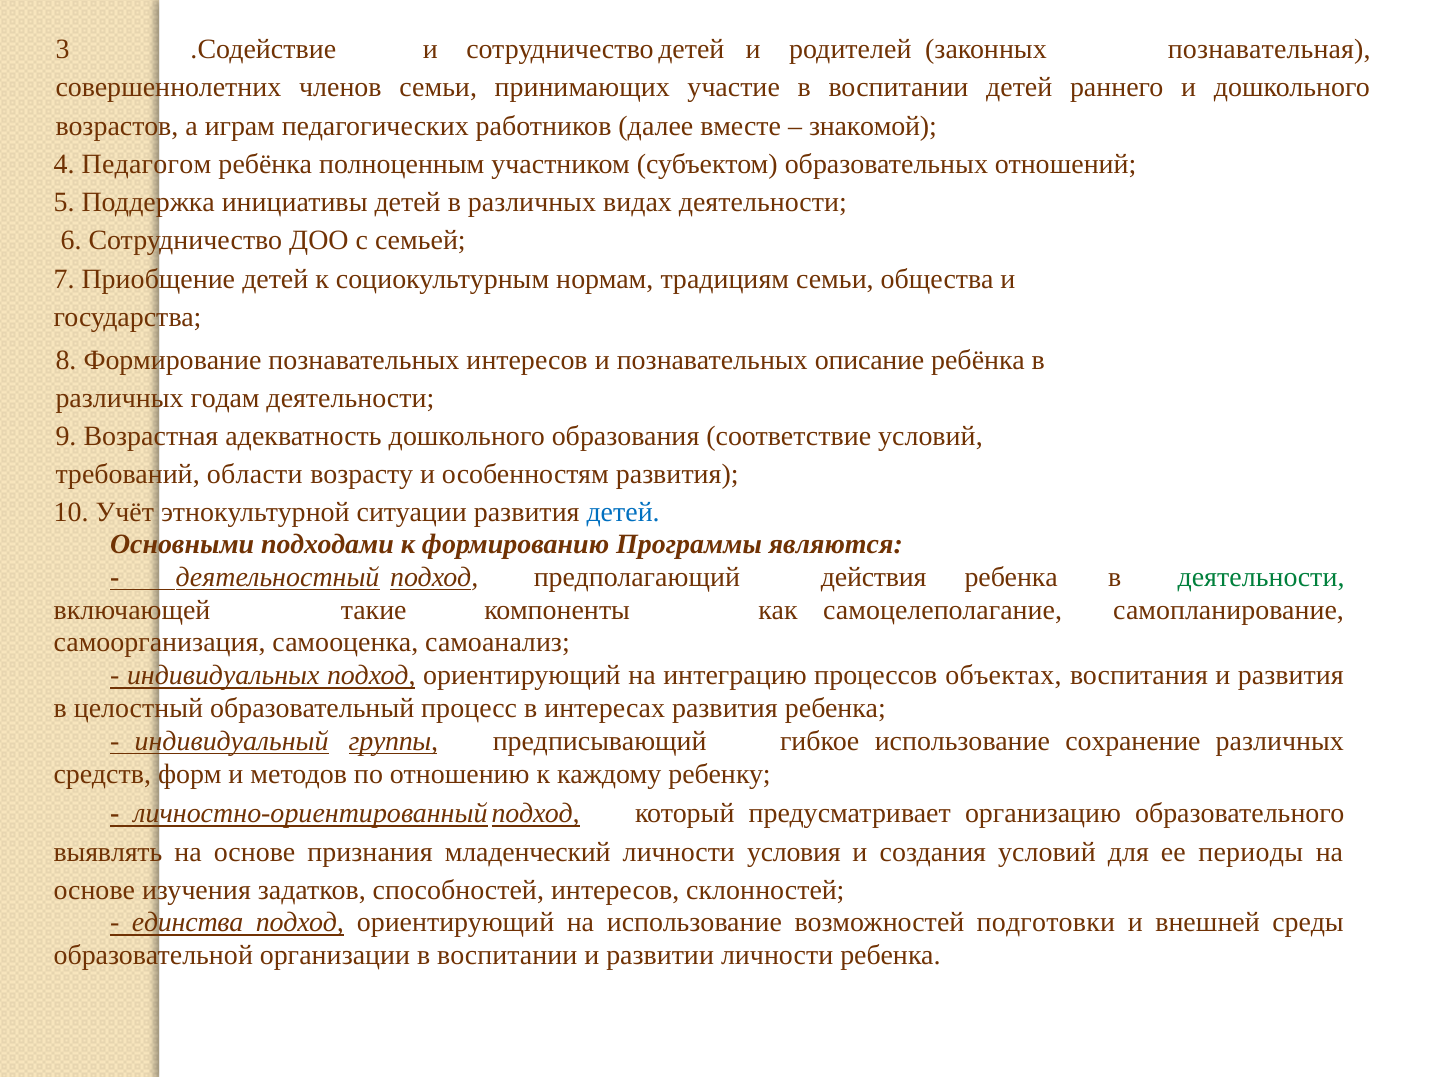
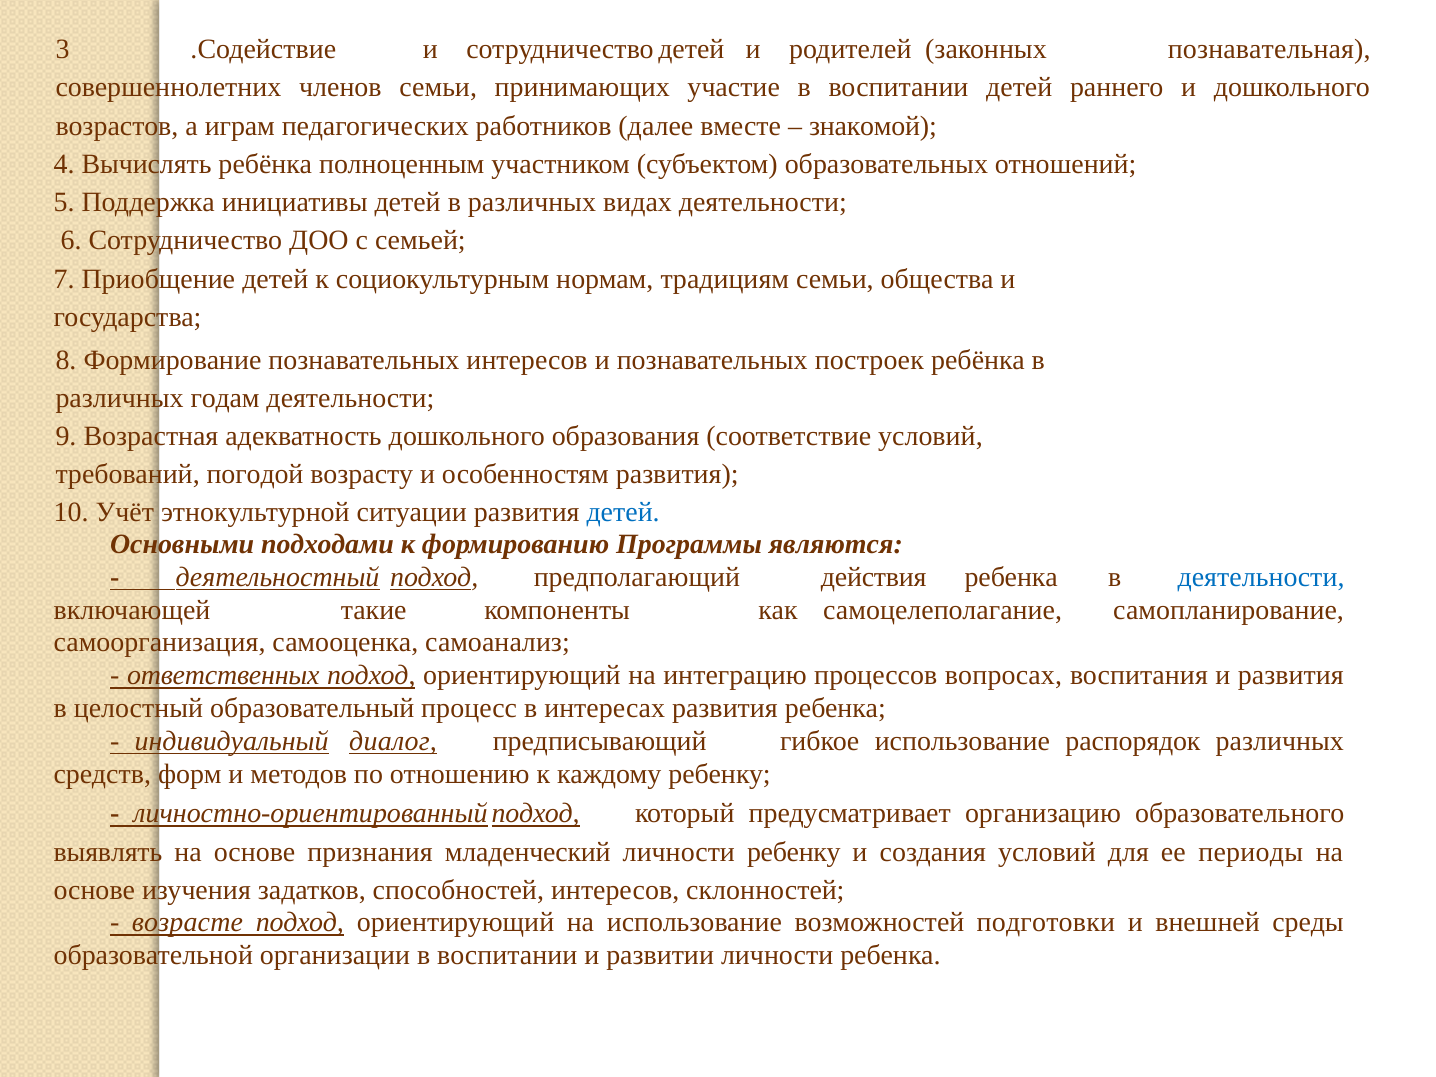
Педагогом: Педагогом -> Вычислять (147, 165)
описание: описание -> построек (869, 360)
области: области -> погодой (255, 474)
деятельности colour: green -> blue (1261, 577)
индивидуальных: индивидуальных -> ответственных (223, 676)
объектах: объектах -> вопросах (1003, 676)
группы: группы -> диалог (393, 741)
сохранение: сохранение -> распорядок (1133, 741)
личности условия: условия -> ребенку (794, 852)
единства: единства -> возрасте (187, 923)
